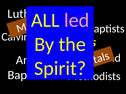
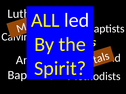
led colour: pink -> white (77, 20)
